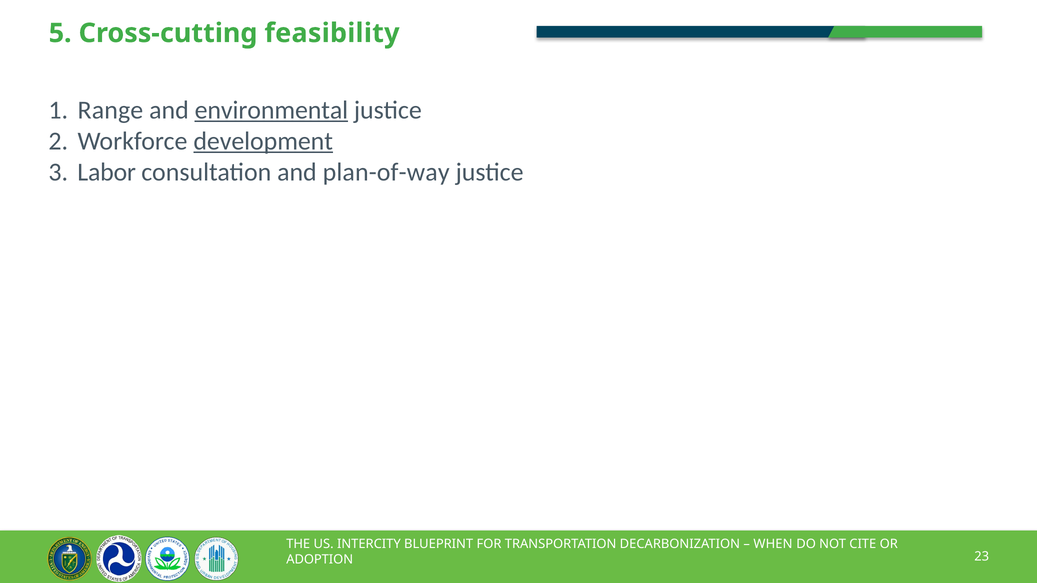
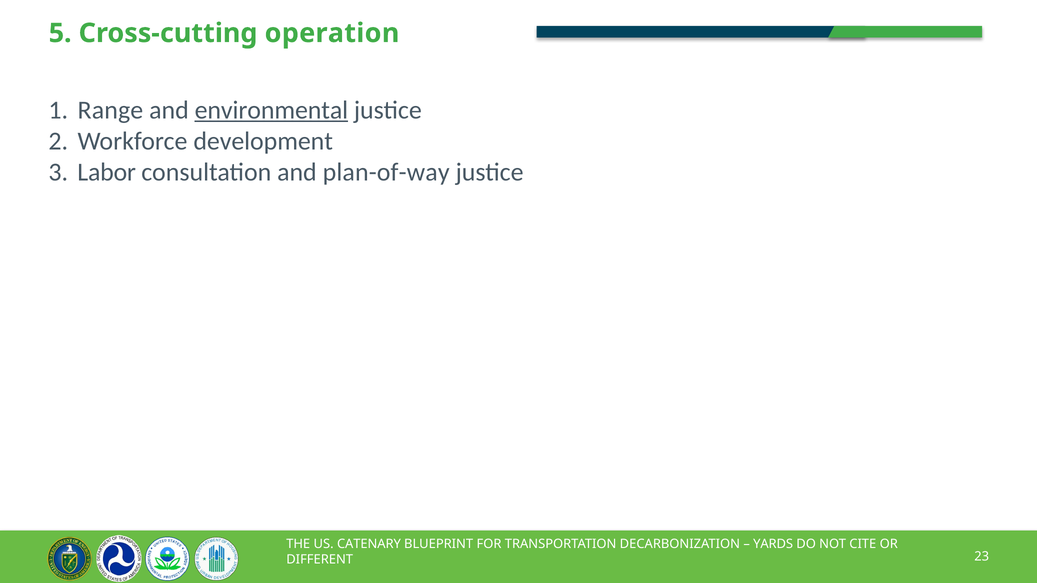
feasibility: feasibility -> operation (332, 33)
development underline: present -> none (263, 141)
INTERCITY: INTERCITY -> CATENARY (369, 544)
WHEN: WHEN -> YARDS (773, 544)
ADOPTION: ADOPTION -> DIFFERENT (320, 560)
